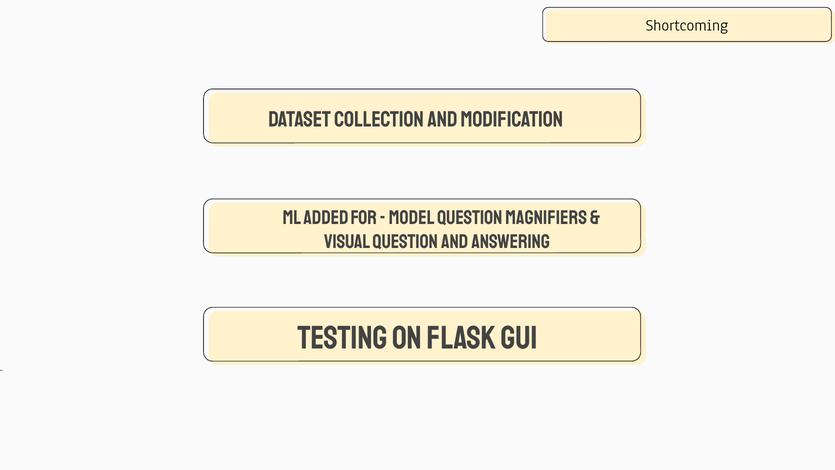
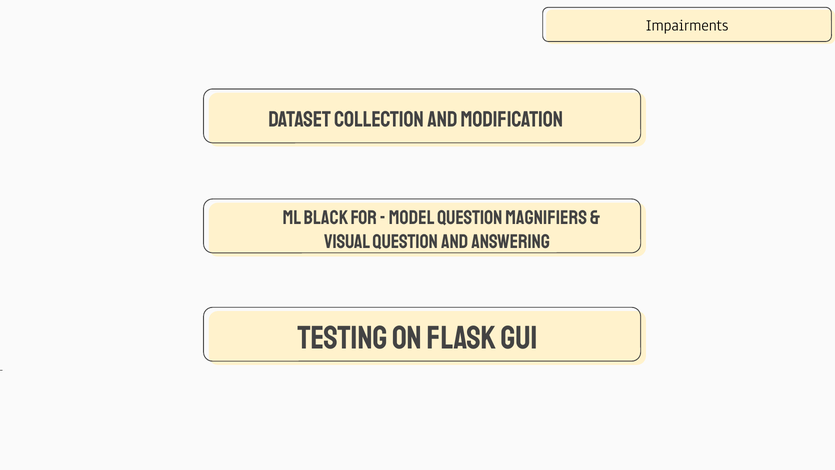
Shortcoming: Shortcoming -> Impairments (687, 26)
added: added -> black (326, 218)
